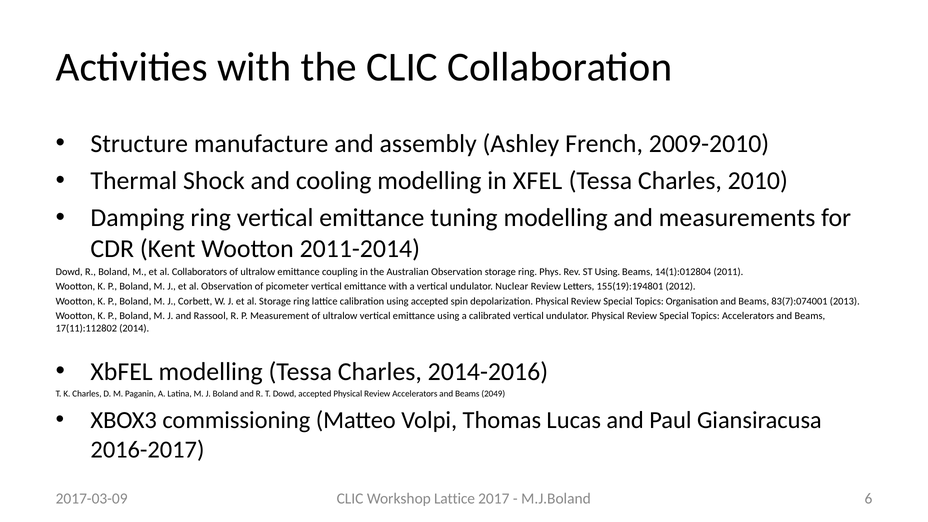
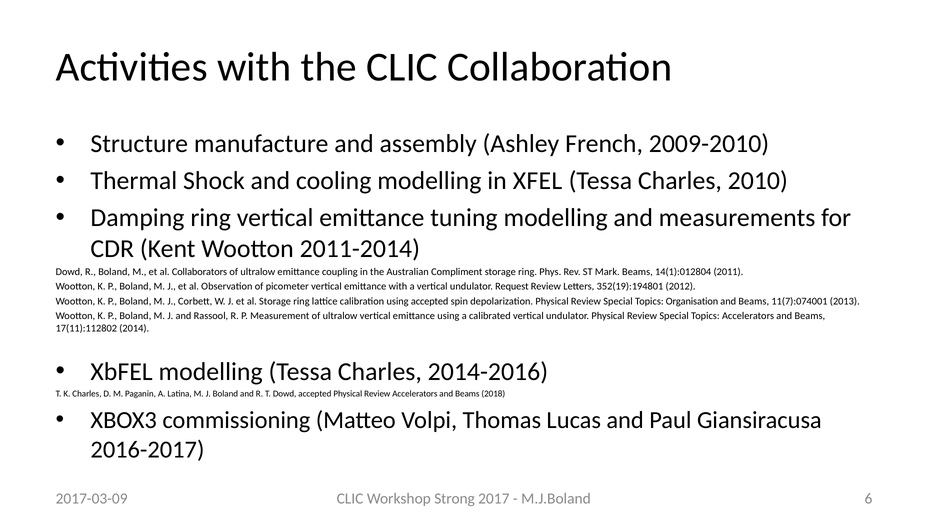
Australian Observation: Observation -> Compliment (457, 272)
ST Using: Using -> Mark (607, 272)
Nuclear: Nuclear -> Request (512, 287)
155(19):194801: 155(19):194801 -> 352(19):194801 (630, 287)
83(7):074001: 83(7):074001 -> 11(7):074001 (799, 301)
2049: 2049 -> 2018 (493, 394)
Workshop Lattice: Lattice -> Strong (455, 499)
